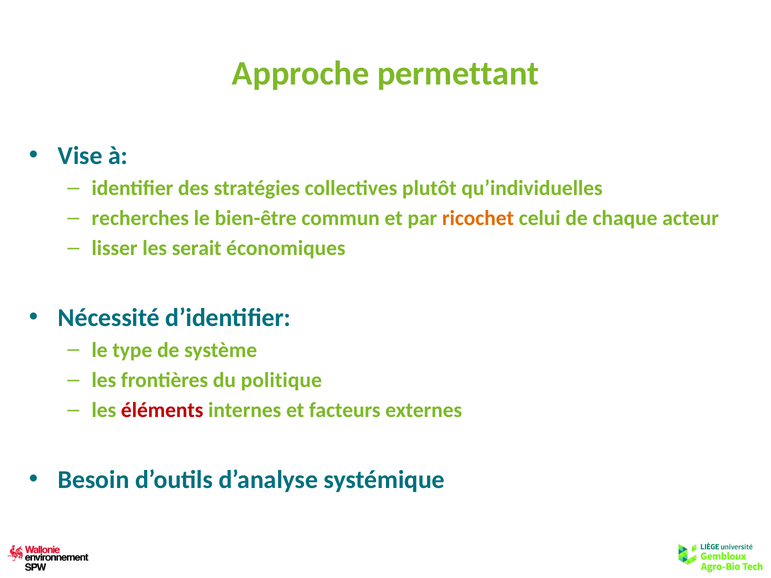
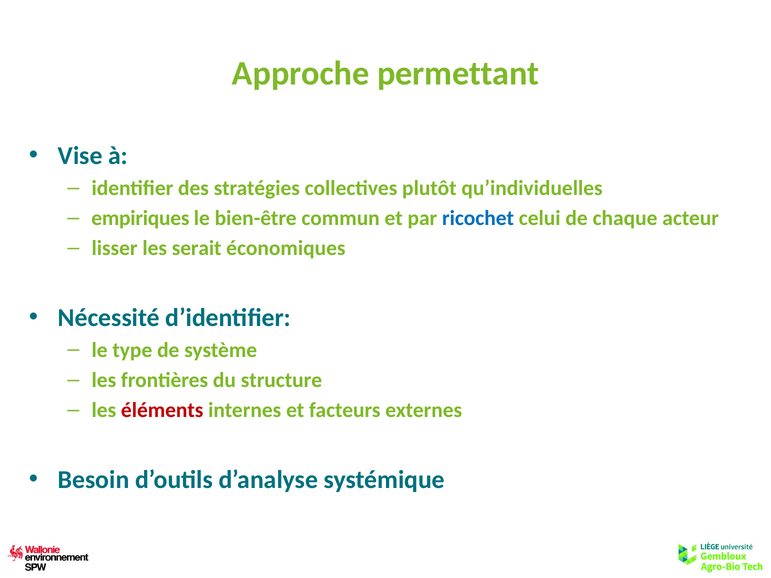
recherches: recherches -> empiriques (140, 218)
ricochet colour: orange -> blue (478, 218)
politique: politique -> structure (281, 380)
